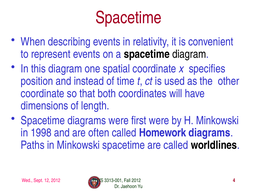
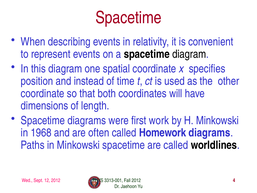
first were: were -> work (159, 120)
1998: 1998 -> 1968 (41, 133)
